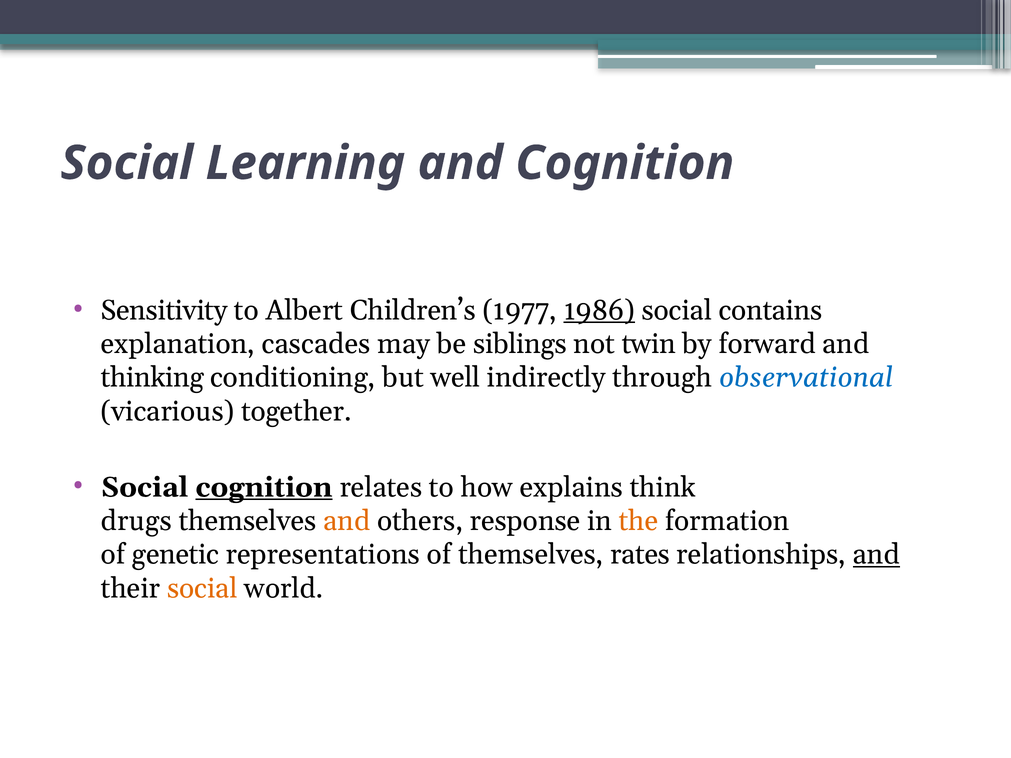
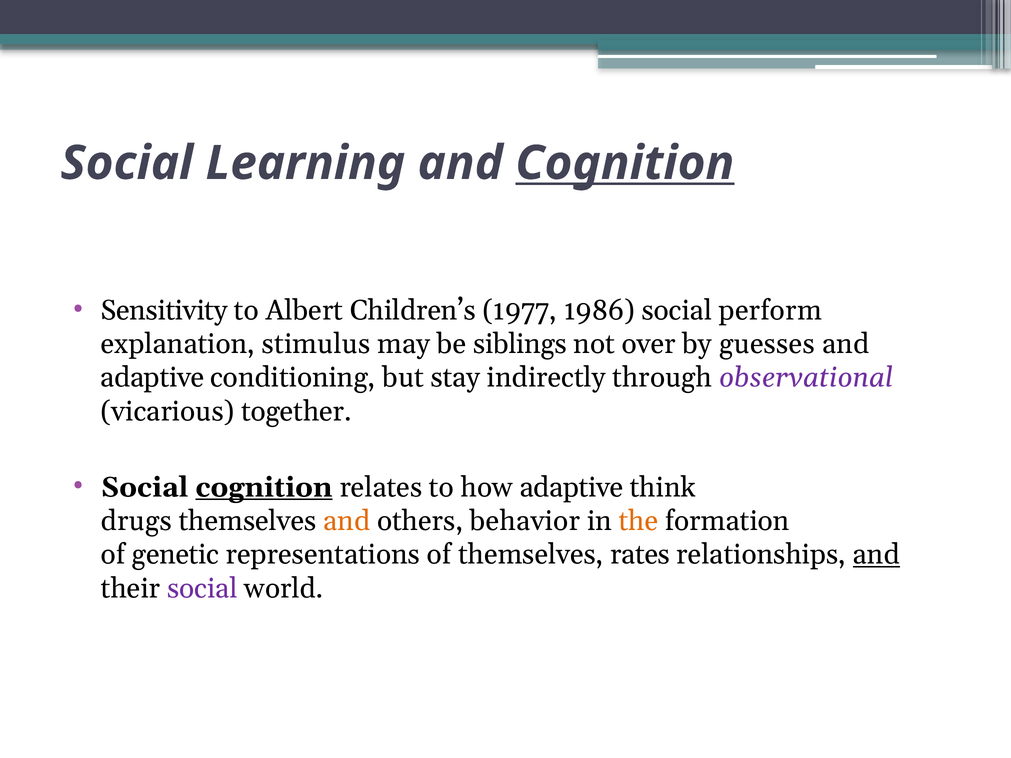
Cognition underline: none -> present (625, 163)
1986 underline: present -> none (599, 310)
contains: contains -> perform (770, 310)
cascades: cascades -> stimulus (316, 344)
twin: twin -> over (649, 344)
forward: forward -> guesses (767, 344)
thinking: thinking -> adaptive (152, 378)
well: well -> stay (456, 378)
observational colour: blue -> purple (806, 378)
how explains: explains -> adaptive (571, 487)
response: response -> behavior (525, 521)
social colour: orange -> purple (202, 589)
